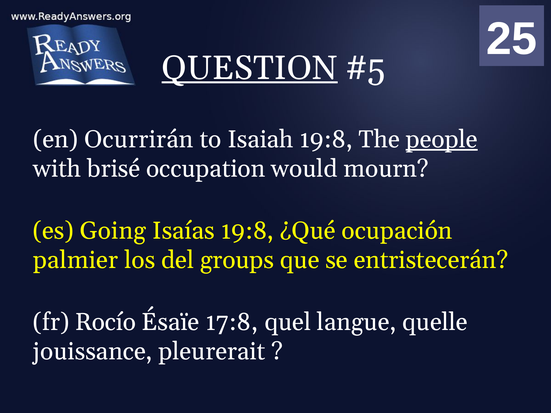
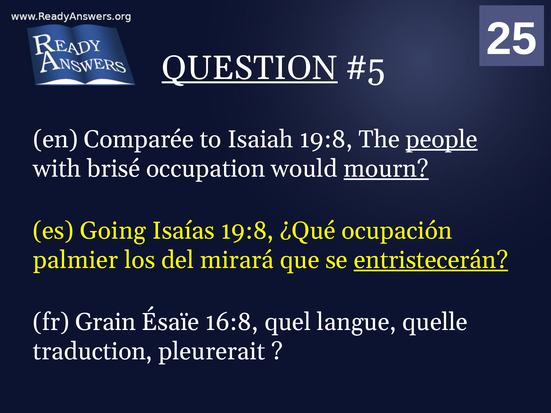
Ocurrirán: Ocurrirán -> Comparée (139, 139)
mourn underline: none -> present (386, 169)
groups: groups -> mirará (237, 260)
entristecerán underline: none -> present (431, 260)
Rocío: Rocío -> Grain (105, 322)
17:8: 17:8 -> 16:8 (232, 322)
jouissance: jouissance -> traduction (93, 352)
